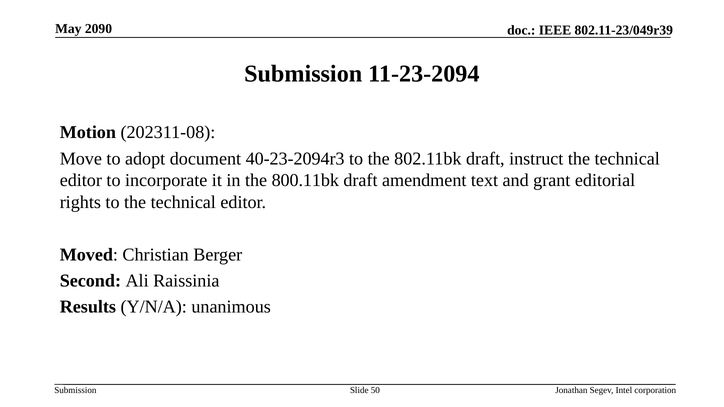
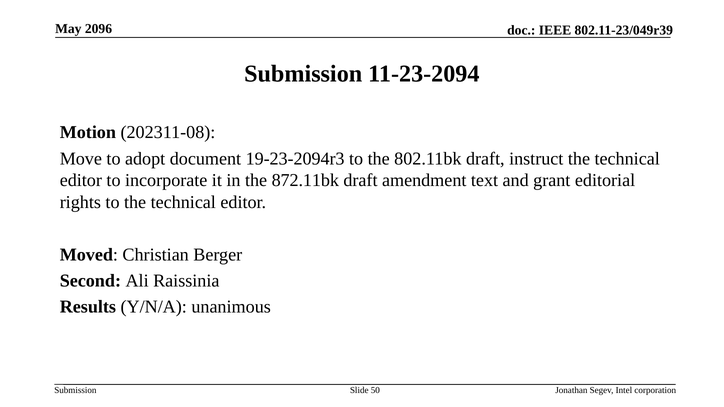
2090: 2090 -> 2096 (98, 29)
40-23-2094r3: 40-23-2094r3 -> 19-23-2094r3 (295, 159)
800.11bk: 800.11bk -> 872.11bk (305, 180)
